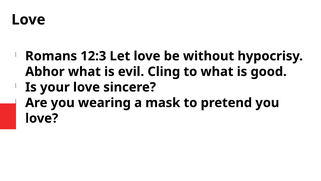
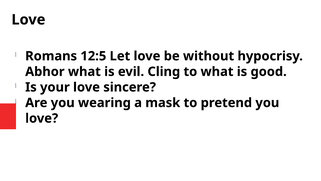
12:3: 12:3 -> 12:5 (93, 56)
